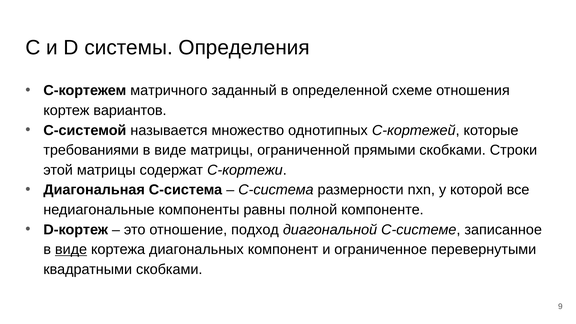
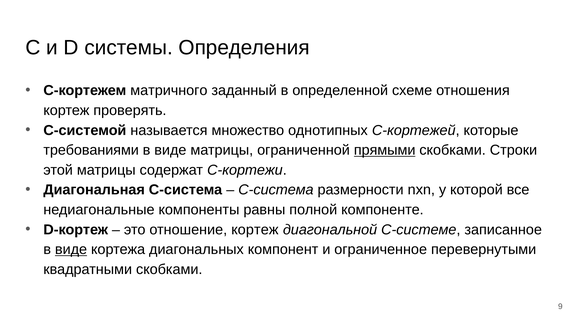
вариантов: вариантов -> проверять (130, 110)
прямыми underline: none -> present (385, 150)
отношение подход: подход -> кортеж (255, 230)
